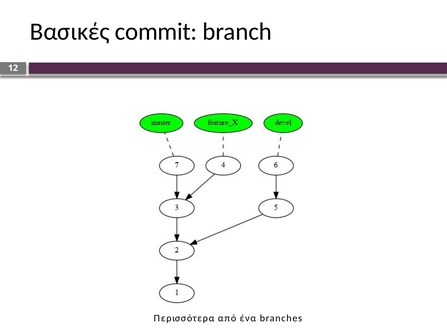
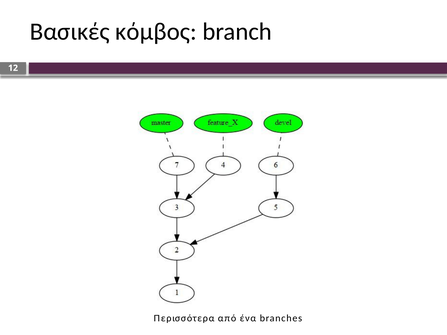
commit: commit -> κόμβος (156, 32)
